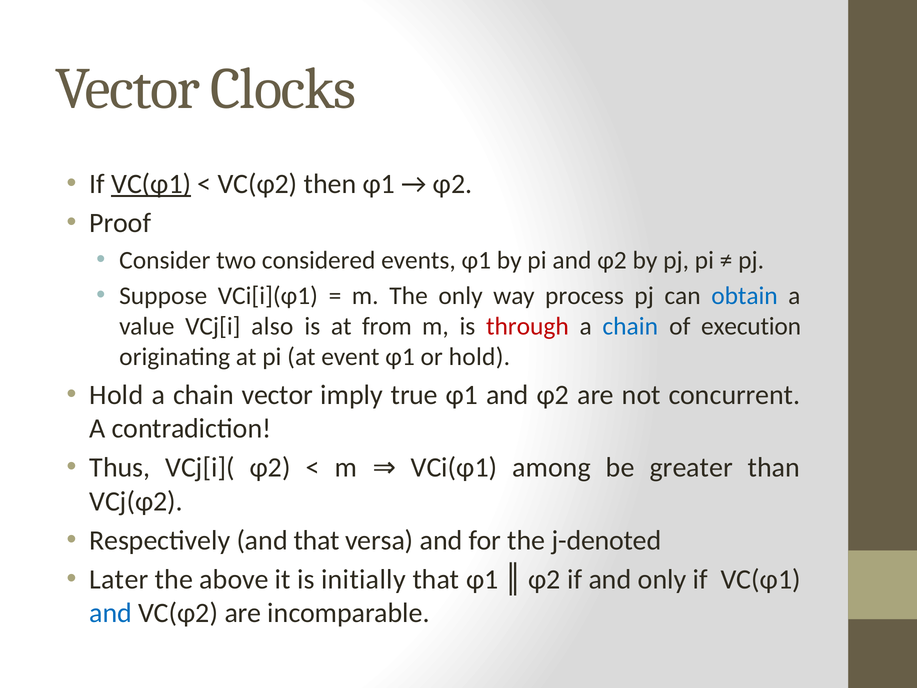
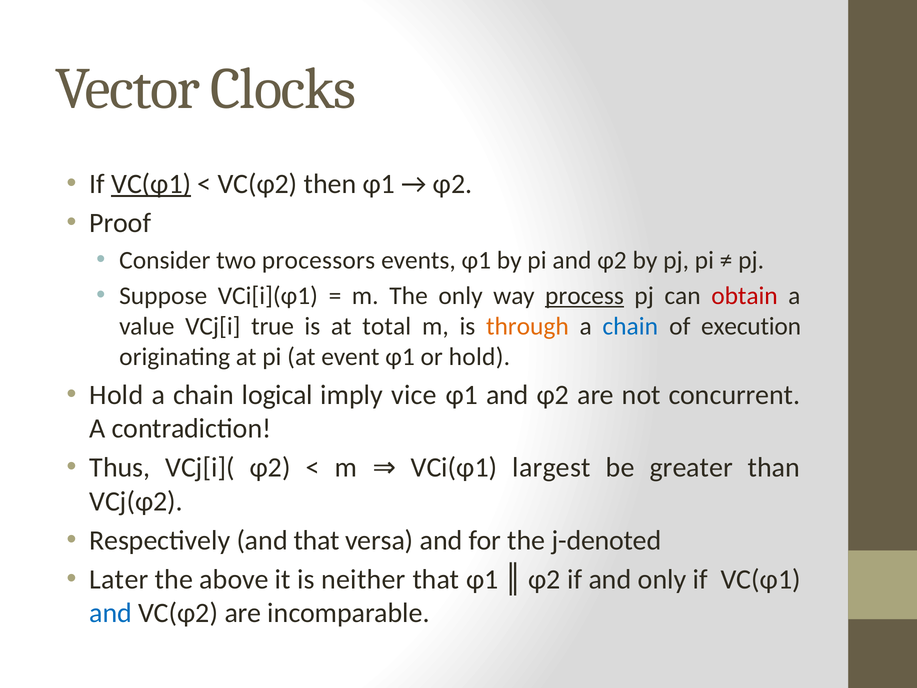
considered: considered -> processors (319, 260)
process underline: none -> present (584, 296)
obtain colour: blue -> red (744, 296)
also: also -> true (273, 326)
from: from -> total (387, 326)
through colour: red -> orange (527, 326)
chain vector: vector -> logical (277, 395)
true: true -> vice (414, 395)
among: among -> largest (551, 468)
initially: initially -> neither (363, 579)
